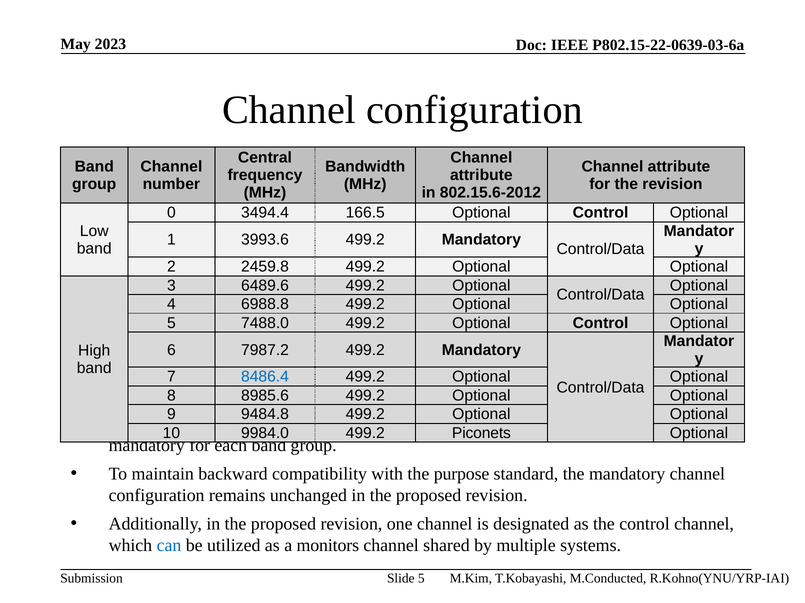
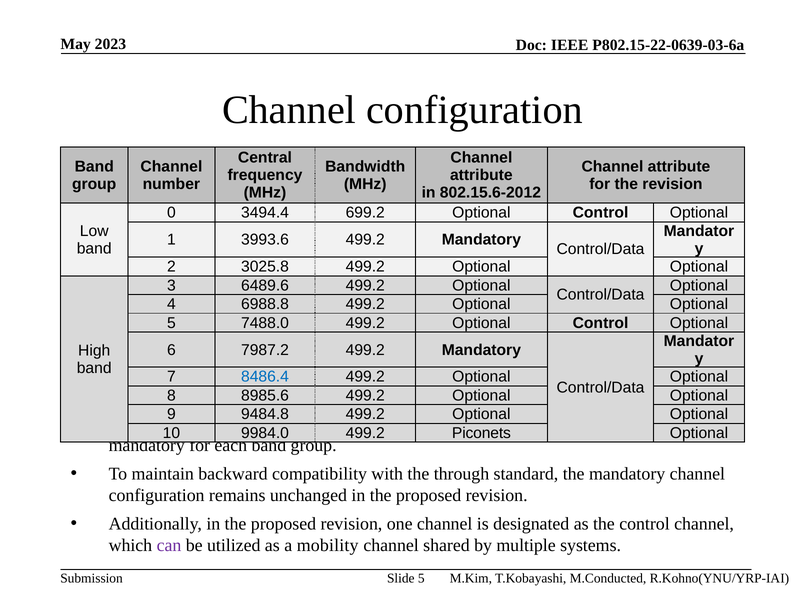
166.5: 166.5 -> 699.2 (365, 213)
2459.8: 2459.8 -> 3025.8 (265, 267)
purpose: purpose -> through (461, 475)
can colour: blue -> purple (169, 546)
monitors: monitors -> mobility (328, 546)
